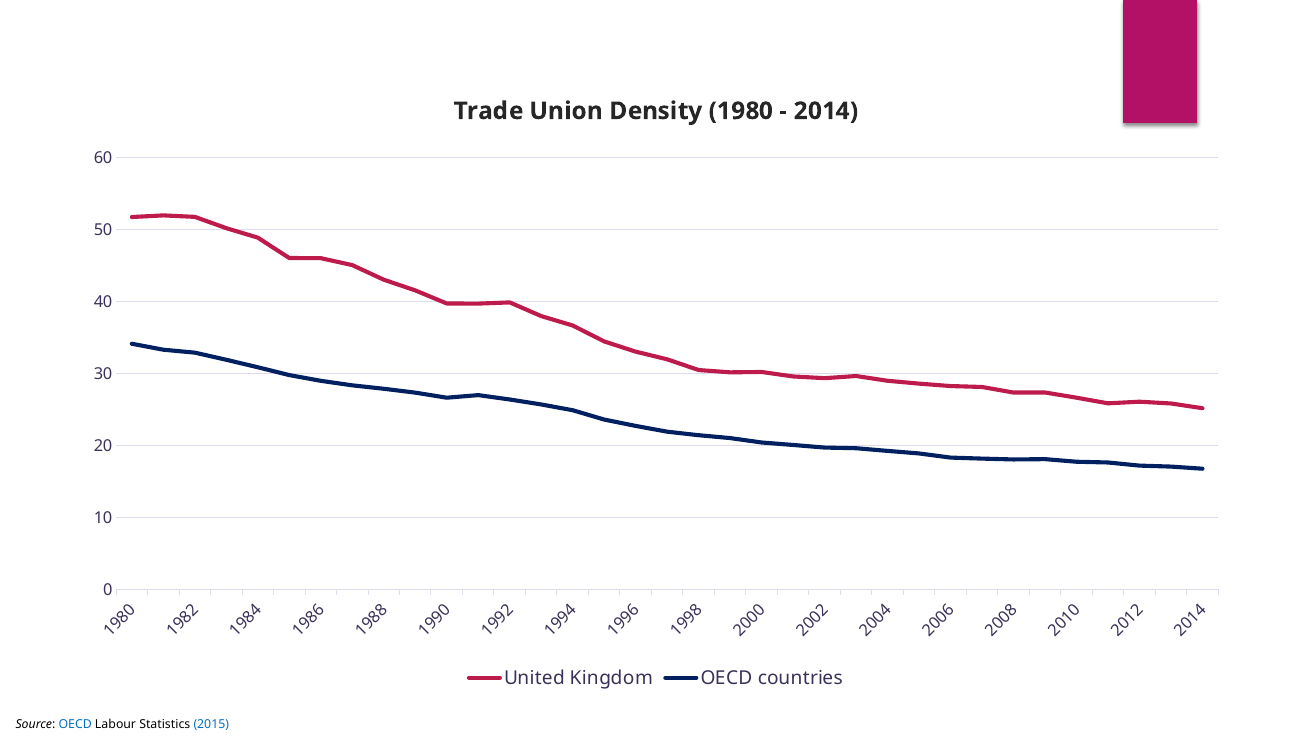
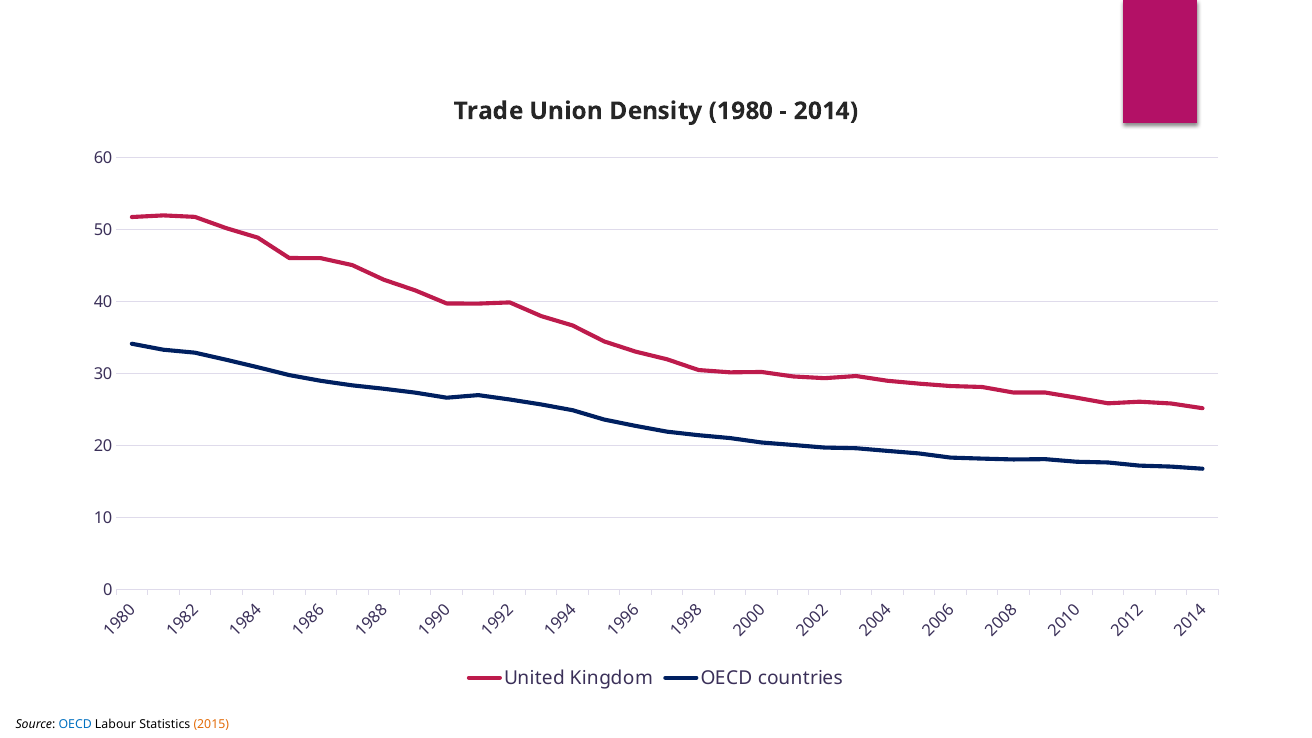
2015 colour: blue -> orange (211, 725)
